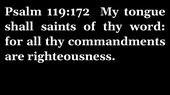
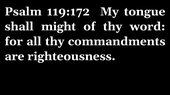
saints: saints -> might (59, 27)
